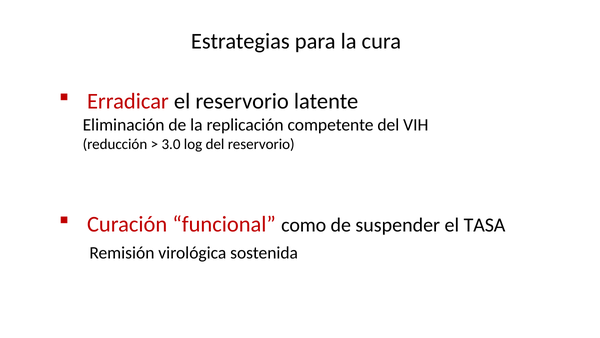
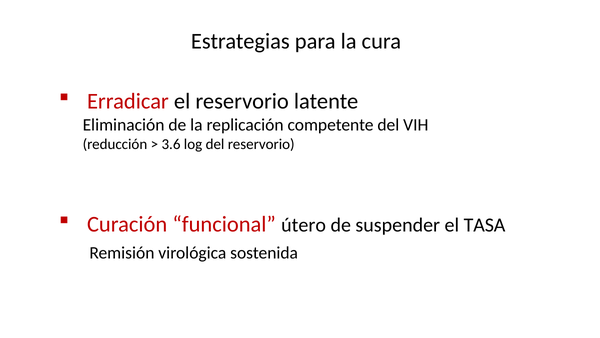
3.0: 3.0 -> 3.6 (171, 144)
como: como -> útero (304, 225)
